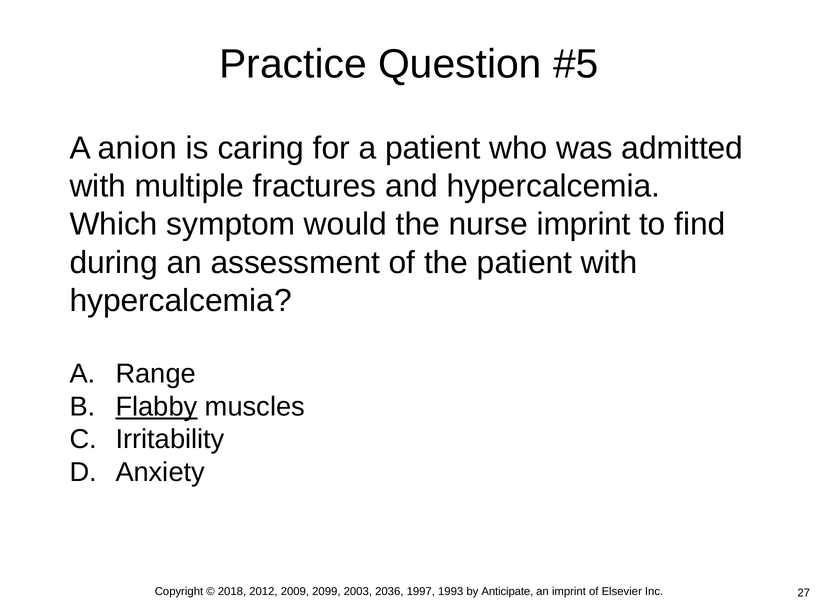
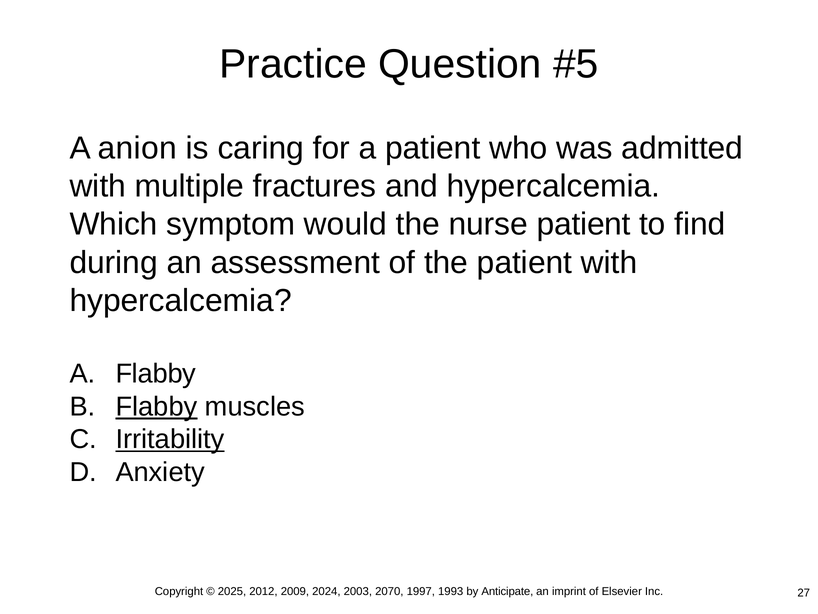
nurse imprint: imprint -> patient (584, 224)
A Range: Range -> Flabby (156, 374)
Irritability underline: none -> present (170, 439)
2018: 2018 -> 2025 (232, 591)
2099: 2099 -> 2024 (326, 591)
2036: 2036 -> 2070 (389, 591)
